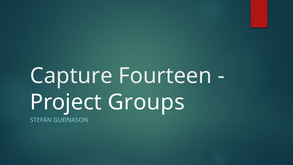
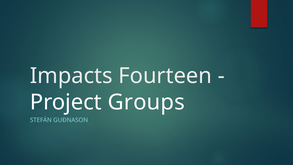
Capture: Capture -> Impacts (71, 76)
